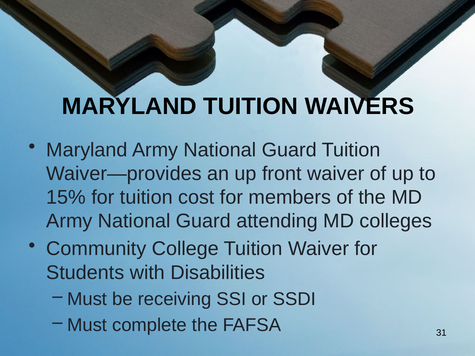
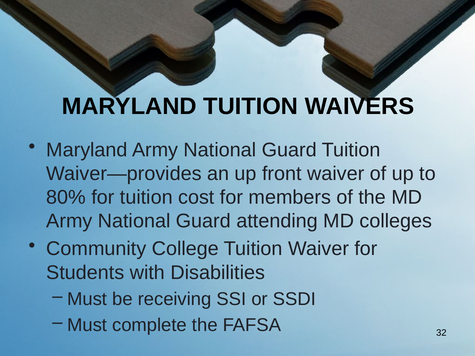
15%: 15% -> 80% (66, 198)
31: 31 -> 32 (441, 333)
